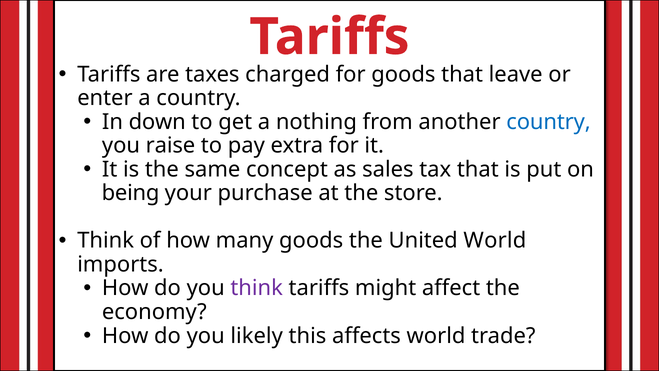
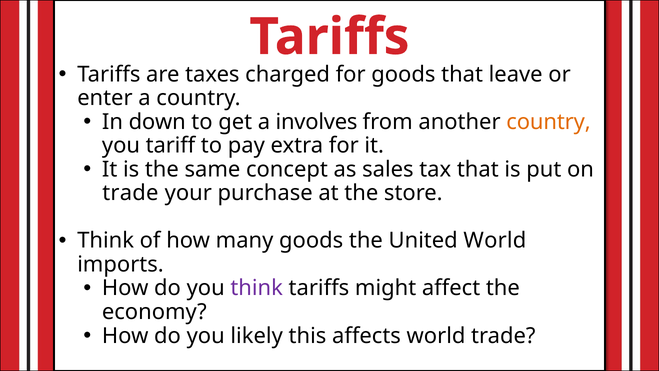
nothing: nothing -> involves (317, 122)
country colour: blue -> orange (548, 122)
raise: raise -> tariff (171, 146)
being: being -> trade (130, 193)
